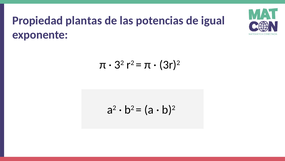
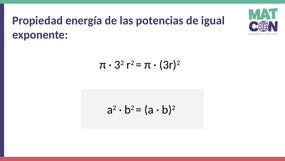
plantas: plantas -> energía (84, 20)
